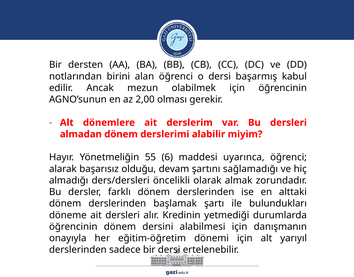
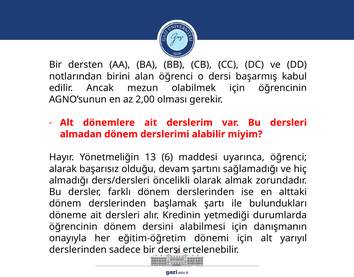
55: 55 -> 13 (150, 157)
